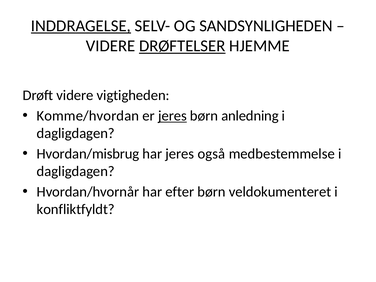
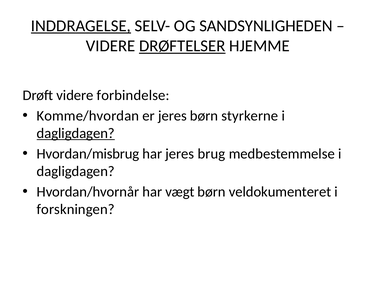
vigtigheden: vigtigheden -> forbindelse (133, 95)
jeres underline: present -> none (172, 116)
anledning: anledning -> styrkerne (250, 116)
dagligdagen underline: none -> present (76, 133)
også: også -> brug (211, 154)
efter: efter -> vægt (180, 192)
konfliktfyldt: konfliktfyldt -> forskningen (76, 209)
